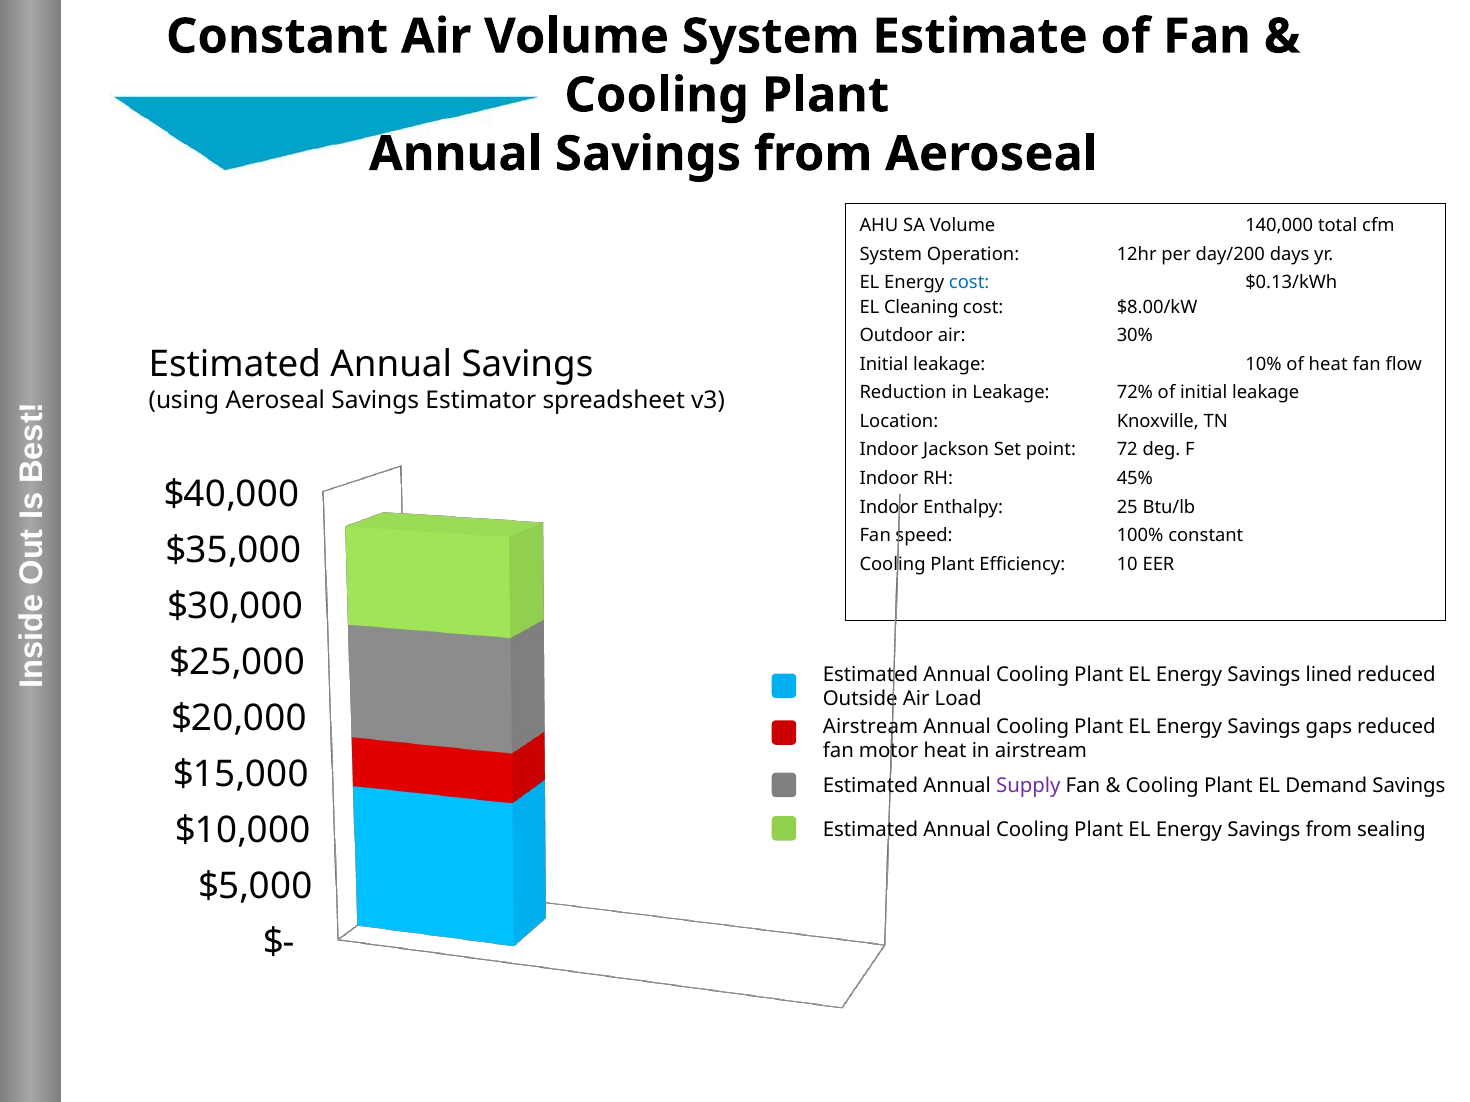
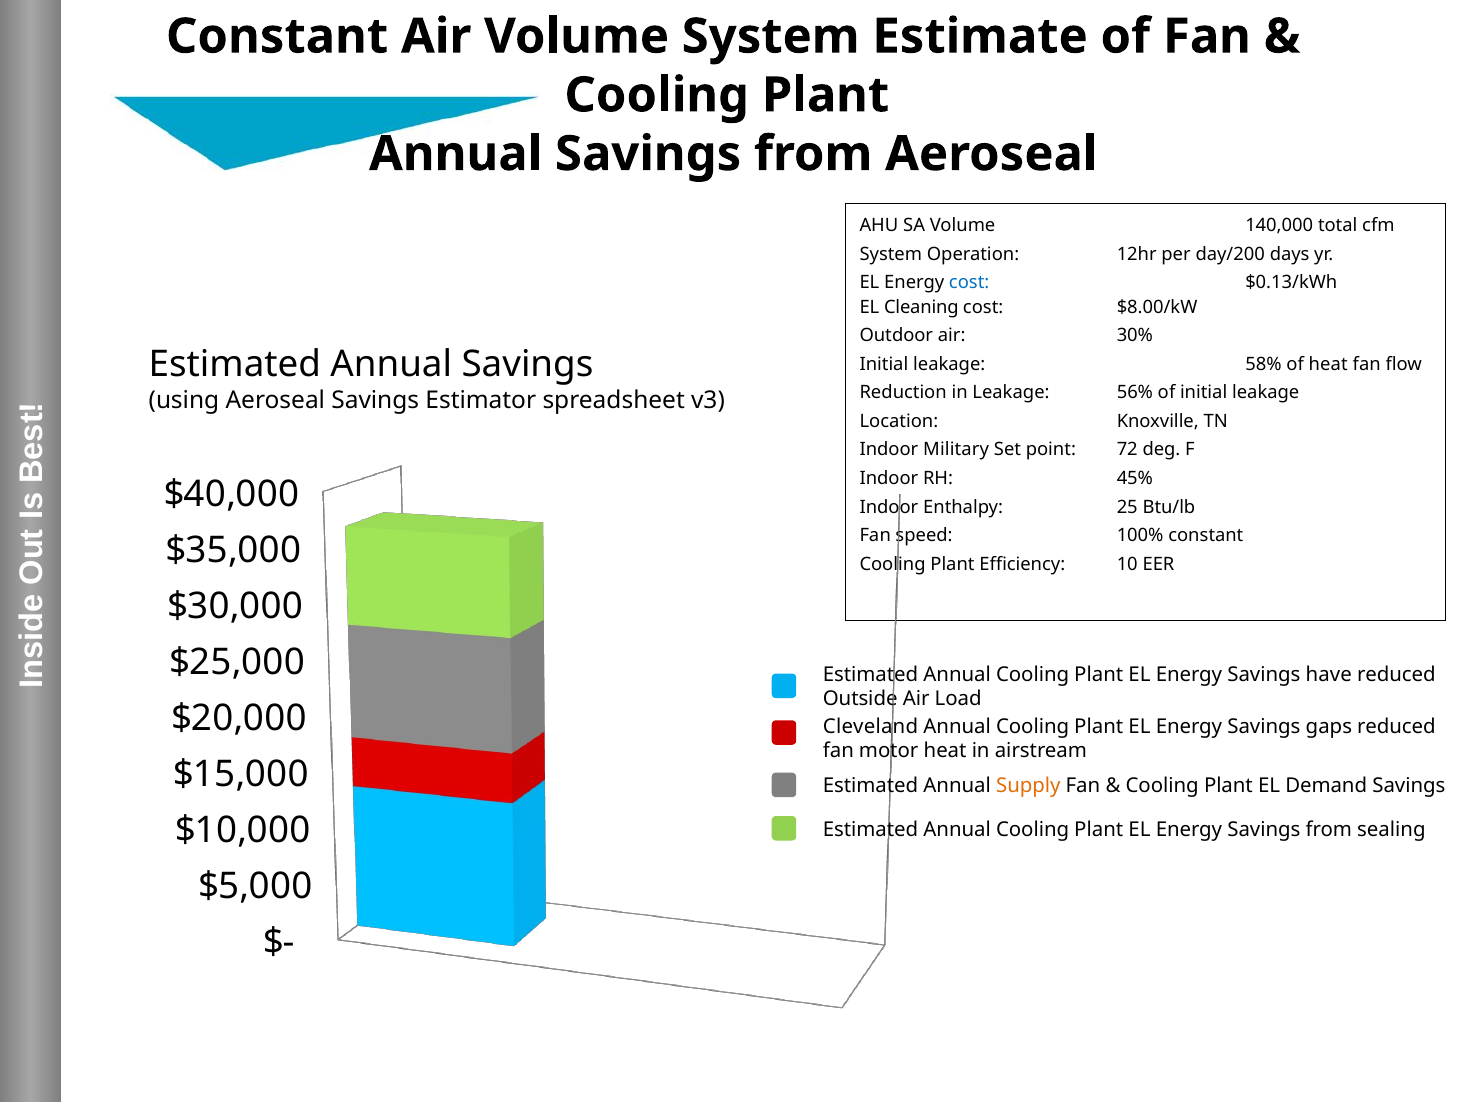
10%: 10% -> 58% (1263, 364)
72%: 72% -> 56% (1135, 393)
Jackson: Jackson -> Military (956, 450)
lined: lined -> have (1329, 675)
Airstream: Airstream -> Cleveland (871, 727)
Supply colour: purple -> orange (1028, 786)
